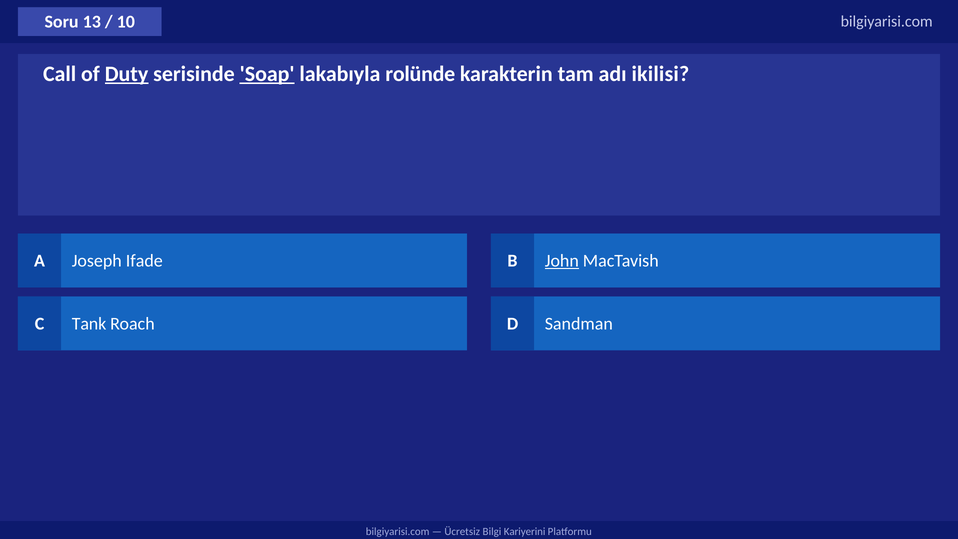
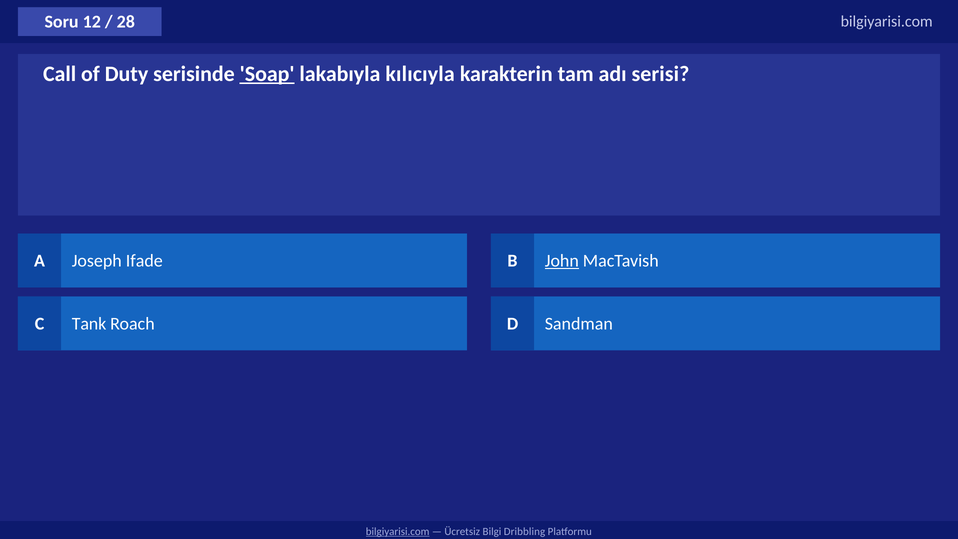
13: 13 -> 12 (92, 22)
10: 10 -> 28 (126, 22)
Duty underline: present -> none (127, 74)
rolünde: rolünde -> kılıcıyla (420, 74)
ikilisi: ikilisi -> serisi (660, 74)
bilgiyarisi.com underline: none -> present (398, 531)
Kariyerini: Kariyerini -> Dribbling (525, 531)
